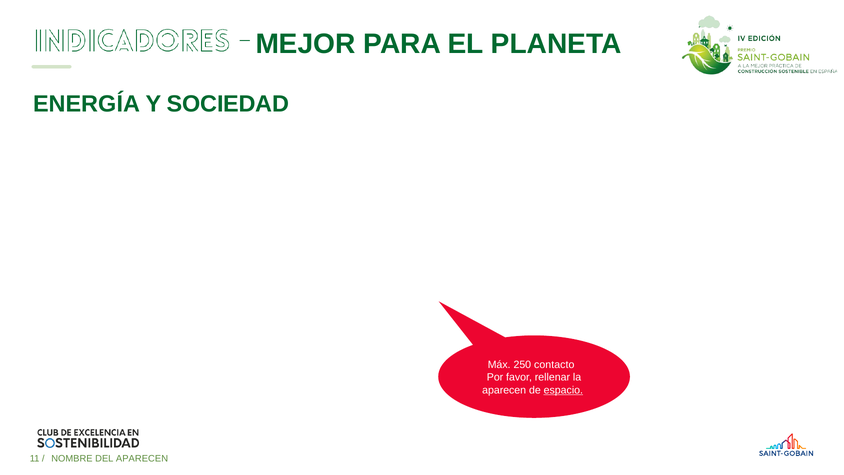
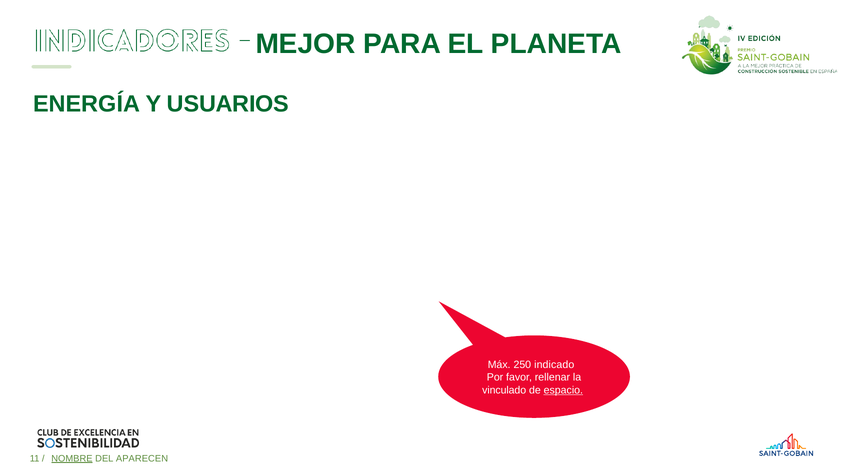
SOCIEDAD: SOCIEDAD -> USUARIOS (228, 104)
contacto: contacto -> indicado (554, 365)
aparecen: aparecen -> vinculado (504, 390)
NOMBRE underline: none -> present (72, 458)
